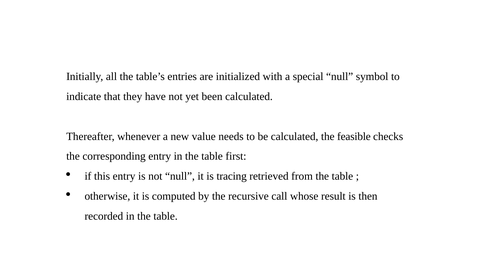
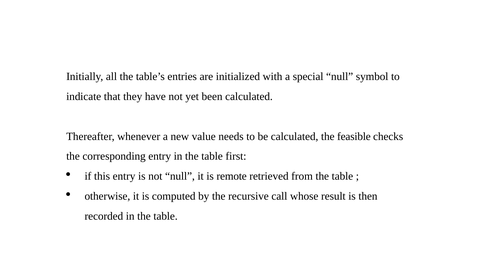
tracing: tracing -> remote (232, 176)
